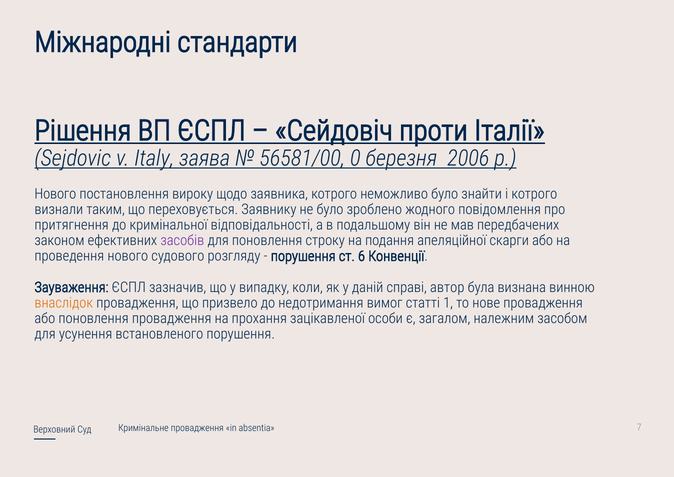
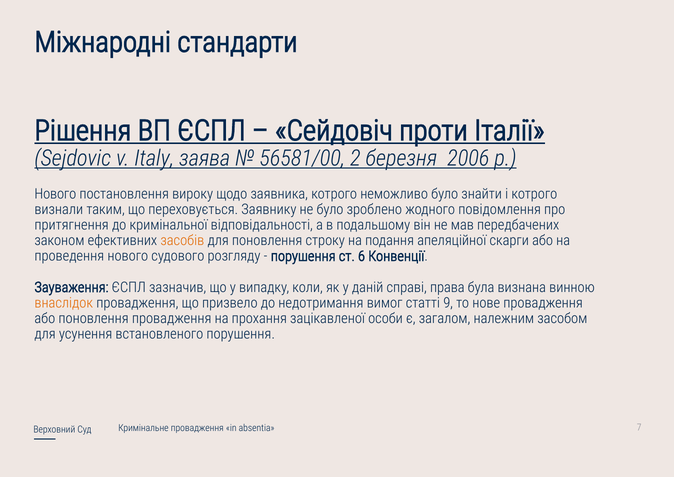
0: 0 -> 2 (355, 158)
засобів colour: purple -> orange (182, 241)
автор: автор -> права (447, 287)
1: 1 -> 9 (448, 303)
